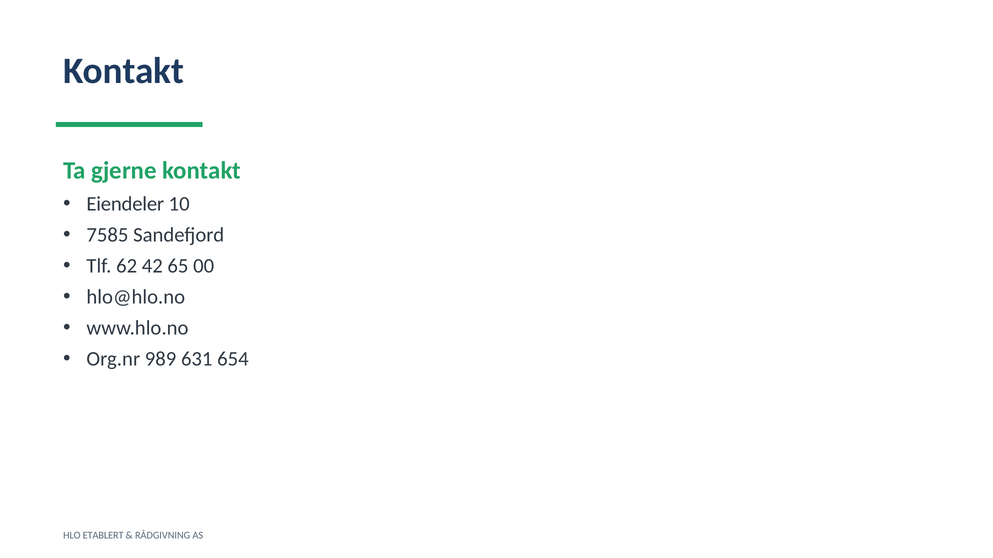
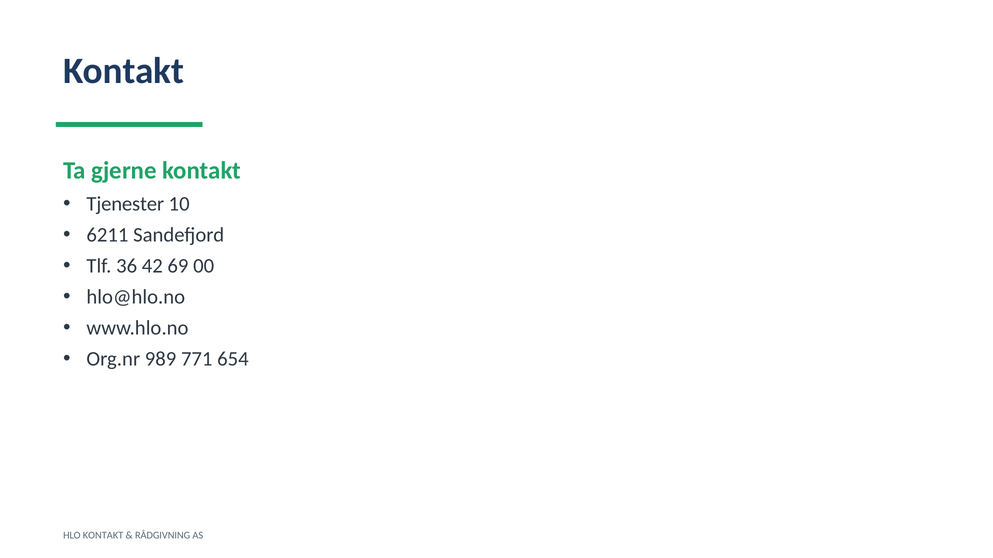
Eiendeler: Eiendeler -> Tjenester (125, 204)
7585: 7585 -> 6211 (107, 235)
62: 62 -> 36 (127, 266)
65: 65 -> 69 (178, 266)
631: 631 -> 771 (197, 359)
HLO ETABLERT: ETABLERT -> KONTAKT (103, 536)
